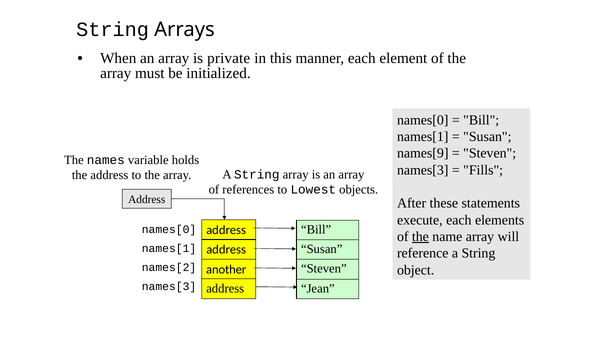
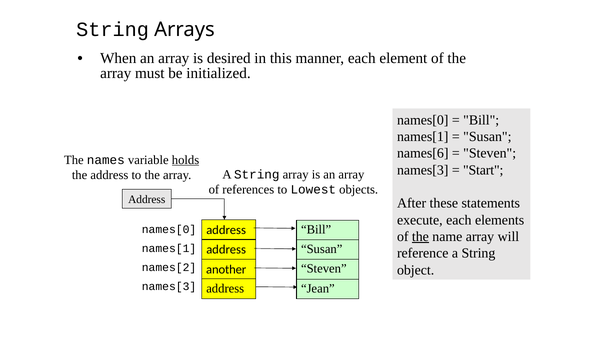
private: private -> desired (229, 58)
names[9: names[9 -> names[6 (423, 153)
holds underline: none -> present (185, 160)
Fills: Fills -> Start (483, 170)
